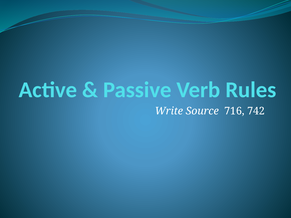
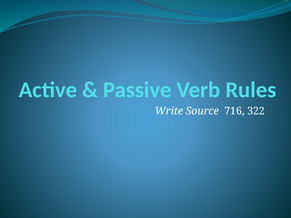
742: 742 -> 322 (256, 111)
